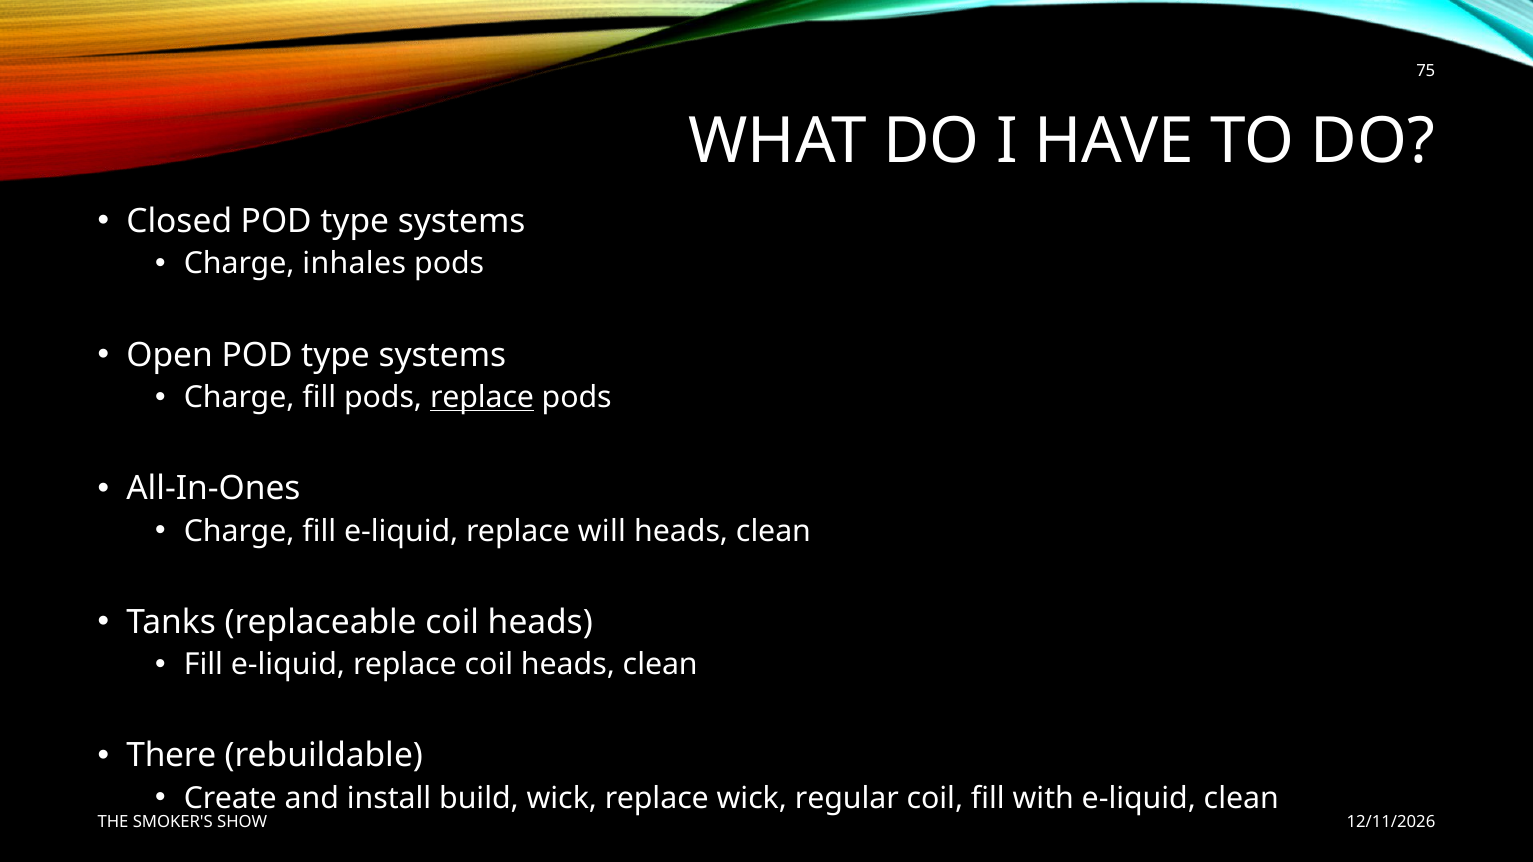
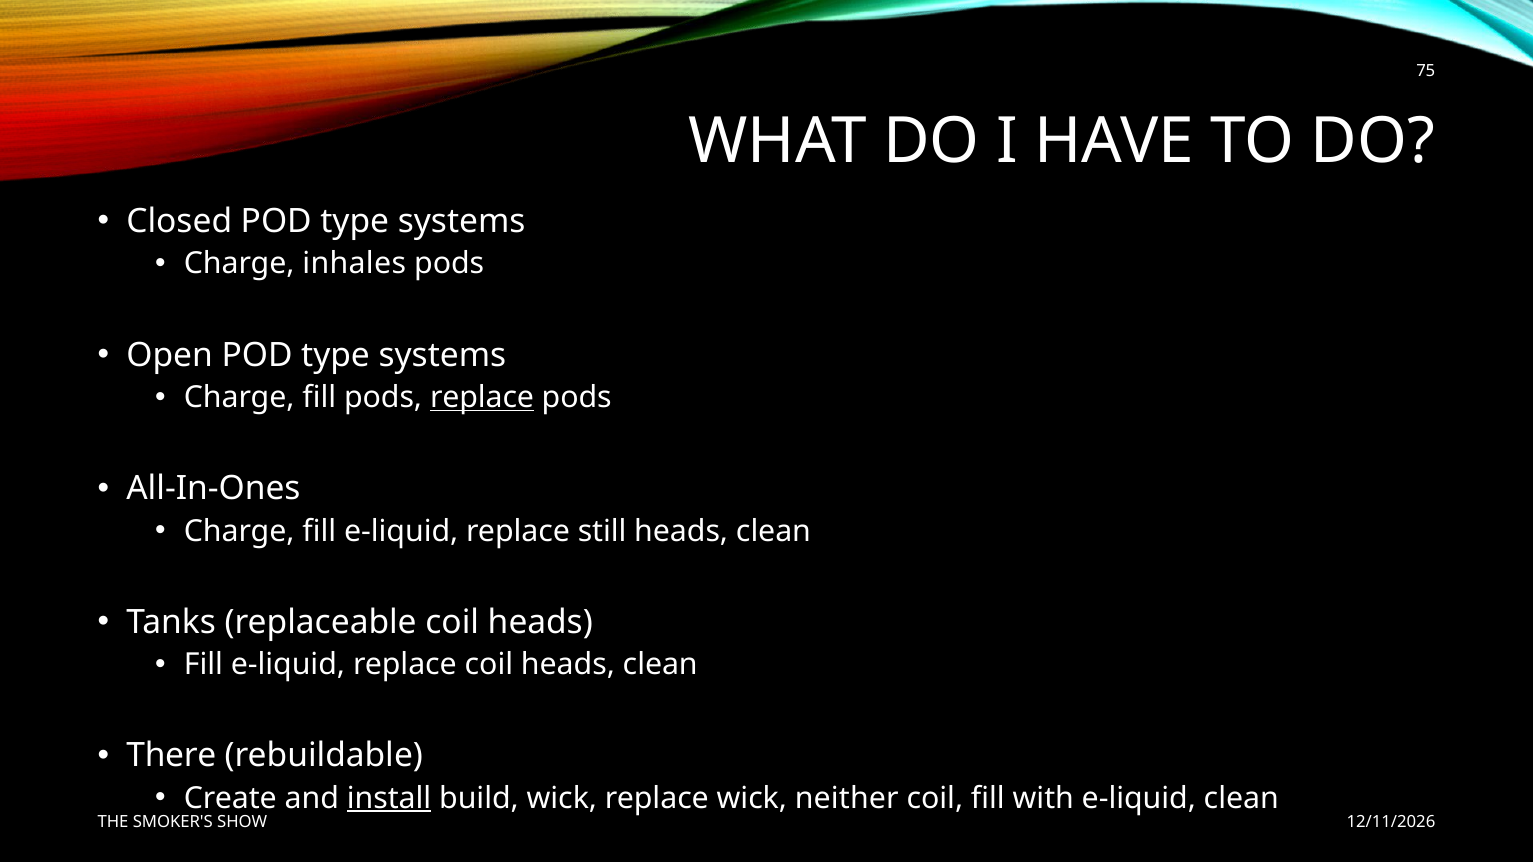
will: will -> still (602, 531)
install underline: none -> present (389, 798)
regular: regular -> neither (847, 798)
